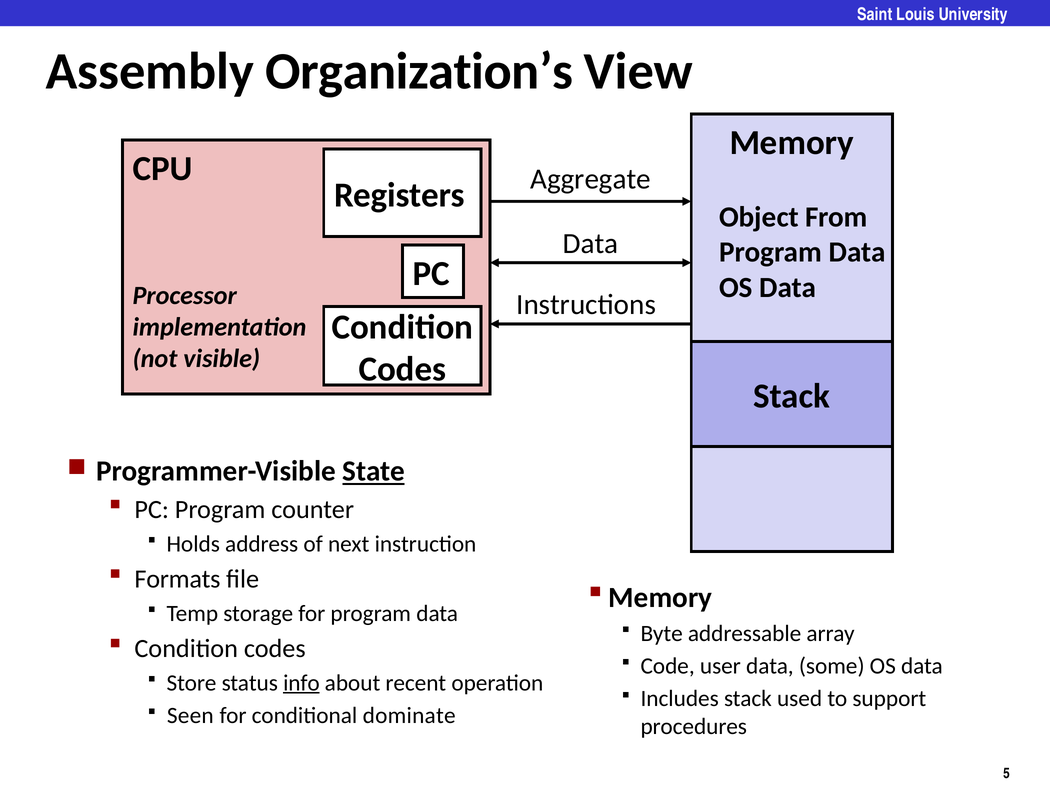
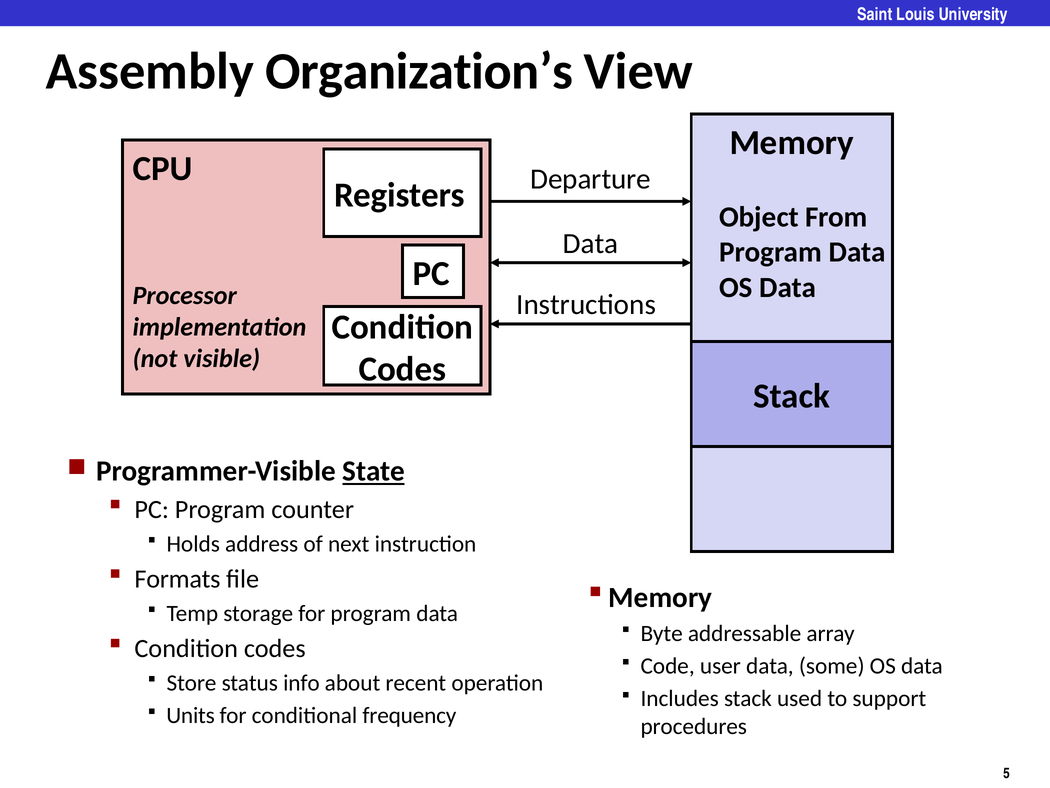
Aggregate: Aggregate -> Departure (591, 179)
info underline: present -> none (301, 682)
Seen: Seen -> Units (191, 715)
dominate: dominate -> frequency (409, 715)
